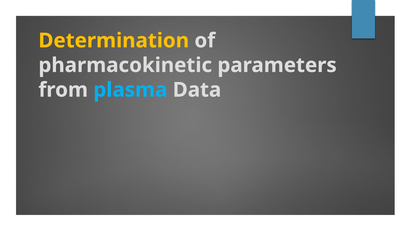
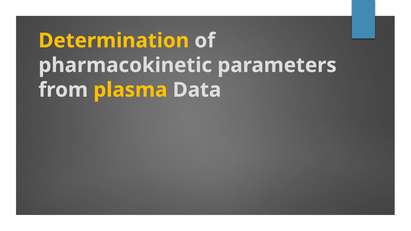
plasma colour: light blue -> yellow (130, 90)
